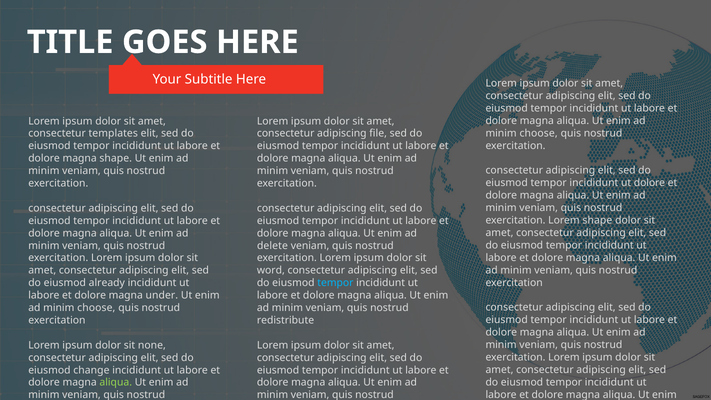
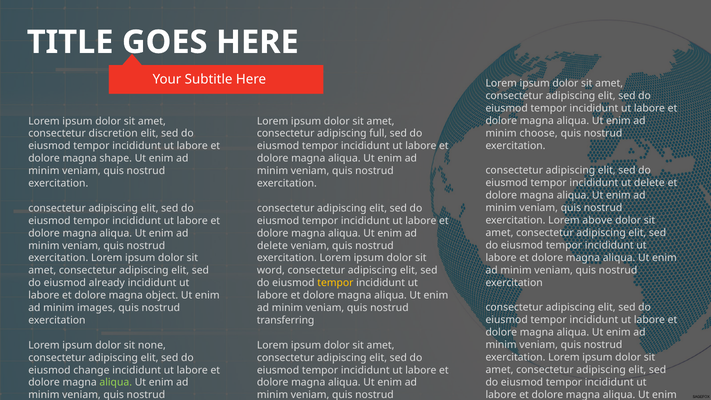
templates: templates -> discretion (113, 134)
file: file -> full (378, 134)
ut dolore: dolore -> delete (649, 183)
Lorem shape: shape -> above (597, 220)
tempor colour: light blue -> yellow (335, 283)
under: under -> object (162, 295)
choose: choose -> images (96, 308)
redistribute: redistribute -> transferring (286, 320)
